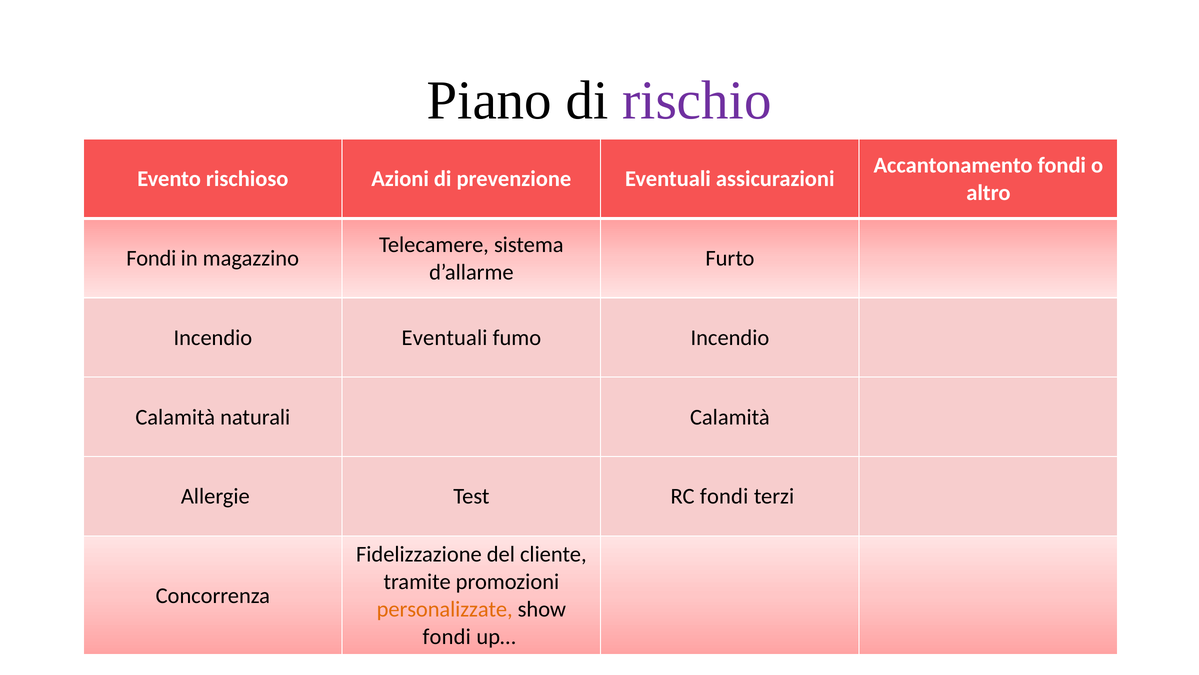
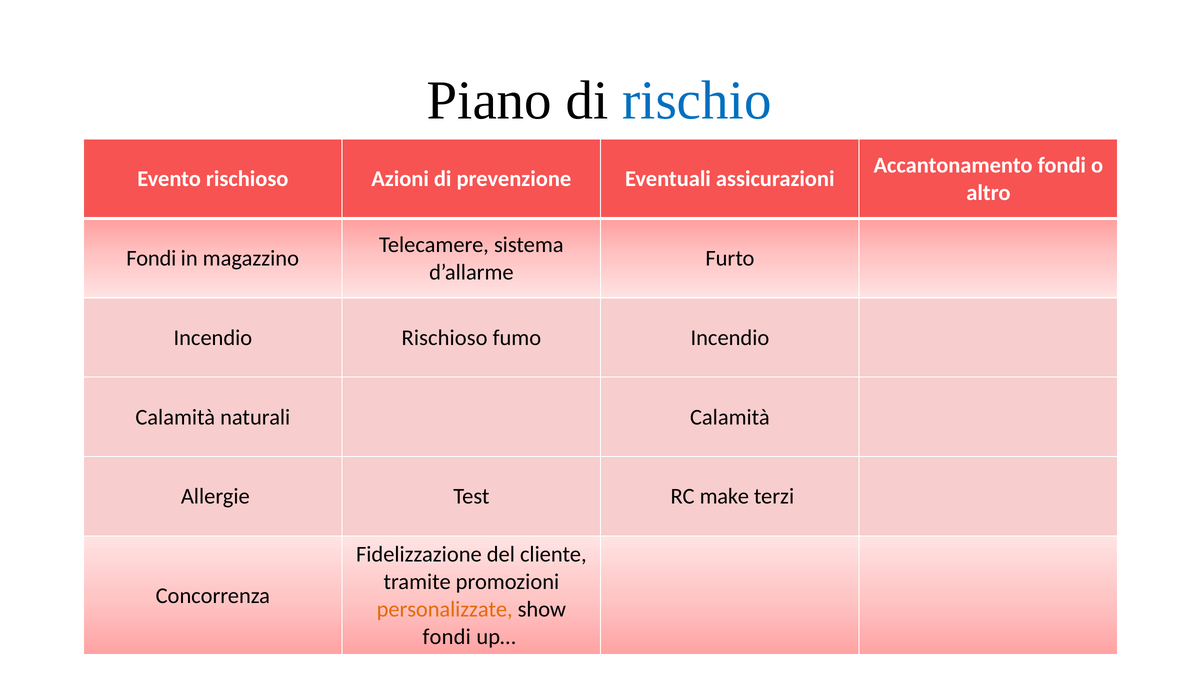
rischio colour: purple -> blue (697, 101)
Incendio Eventuali: Eventuali -> Rischioso (445, 337)
RC fondi: fondi -> make (724, 496)
